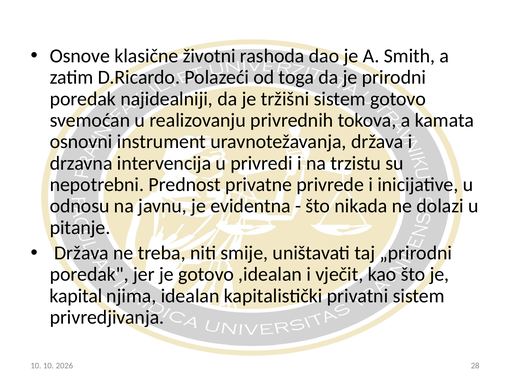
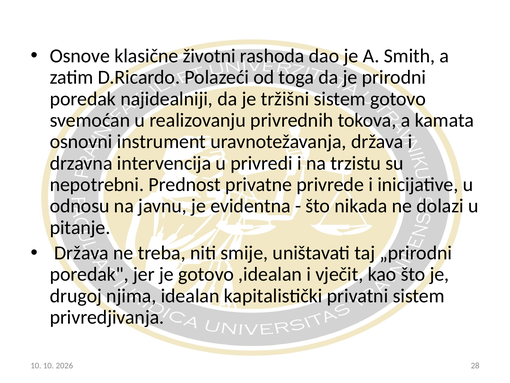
kapital: kapital -> drugoj (76, 295)
